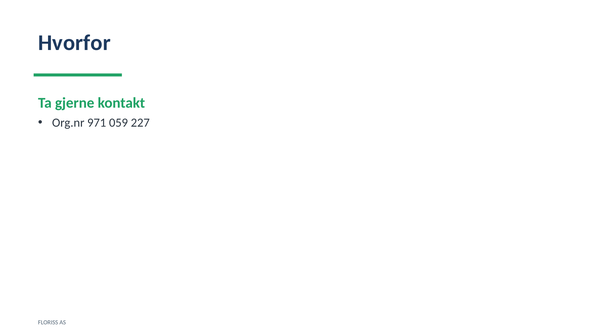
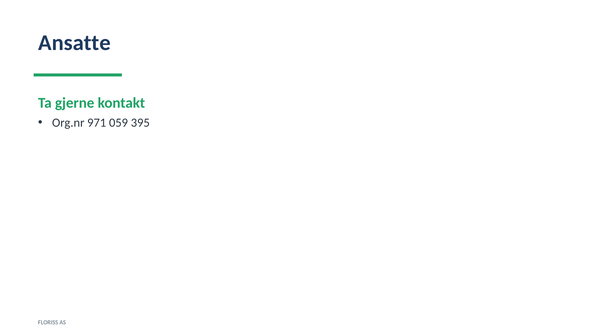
Hvorfor: Hvorfor -> Ansatte (74, 43)
227: 227 -> 395 (140, 123)
